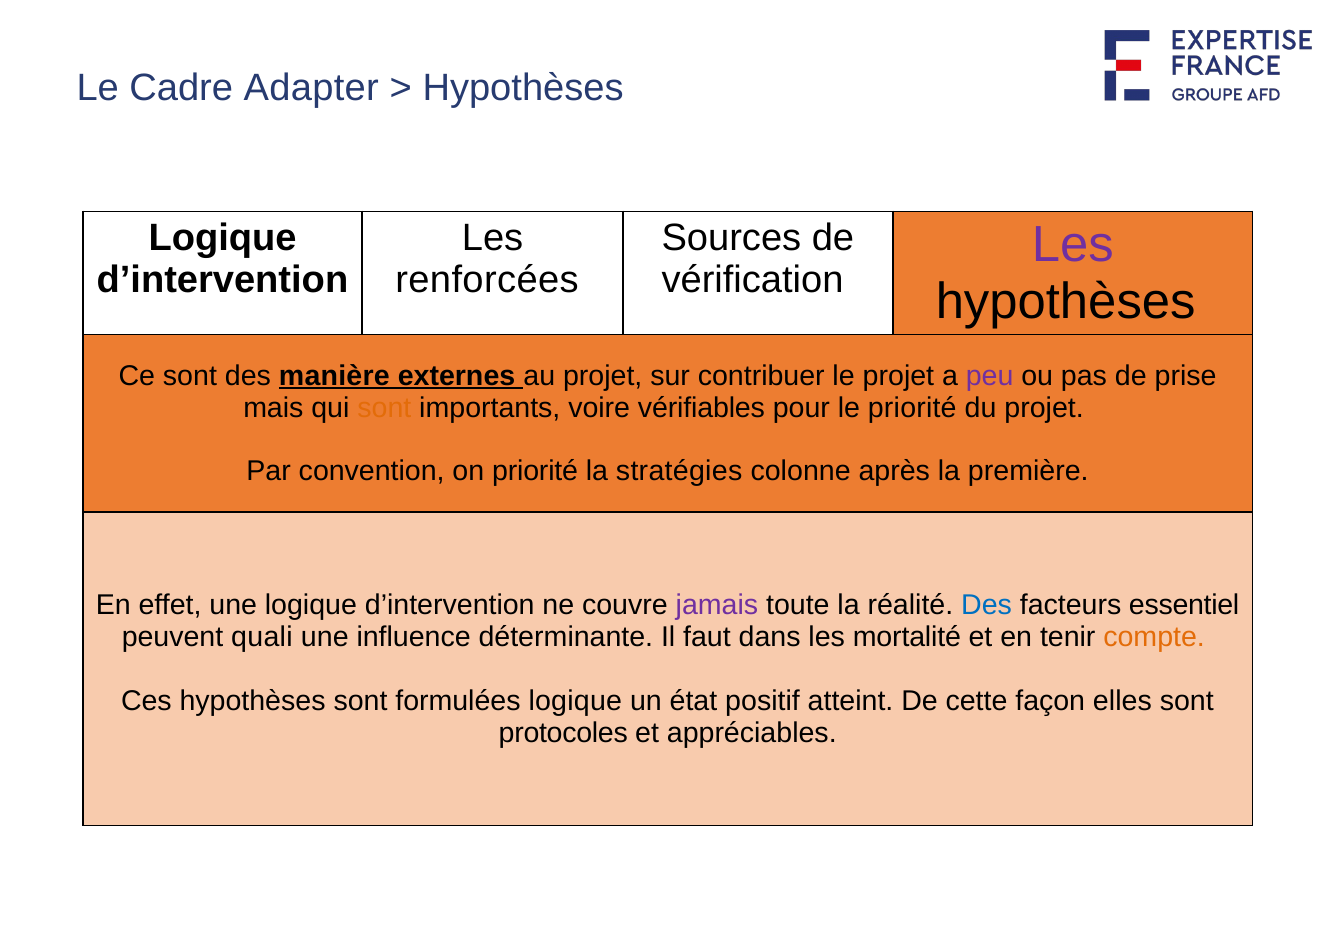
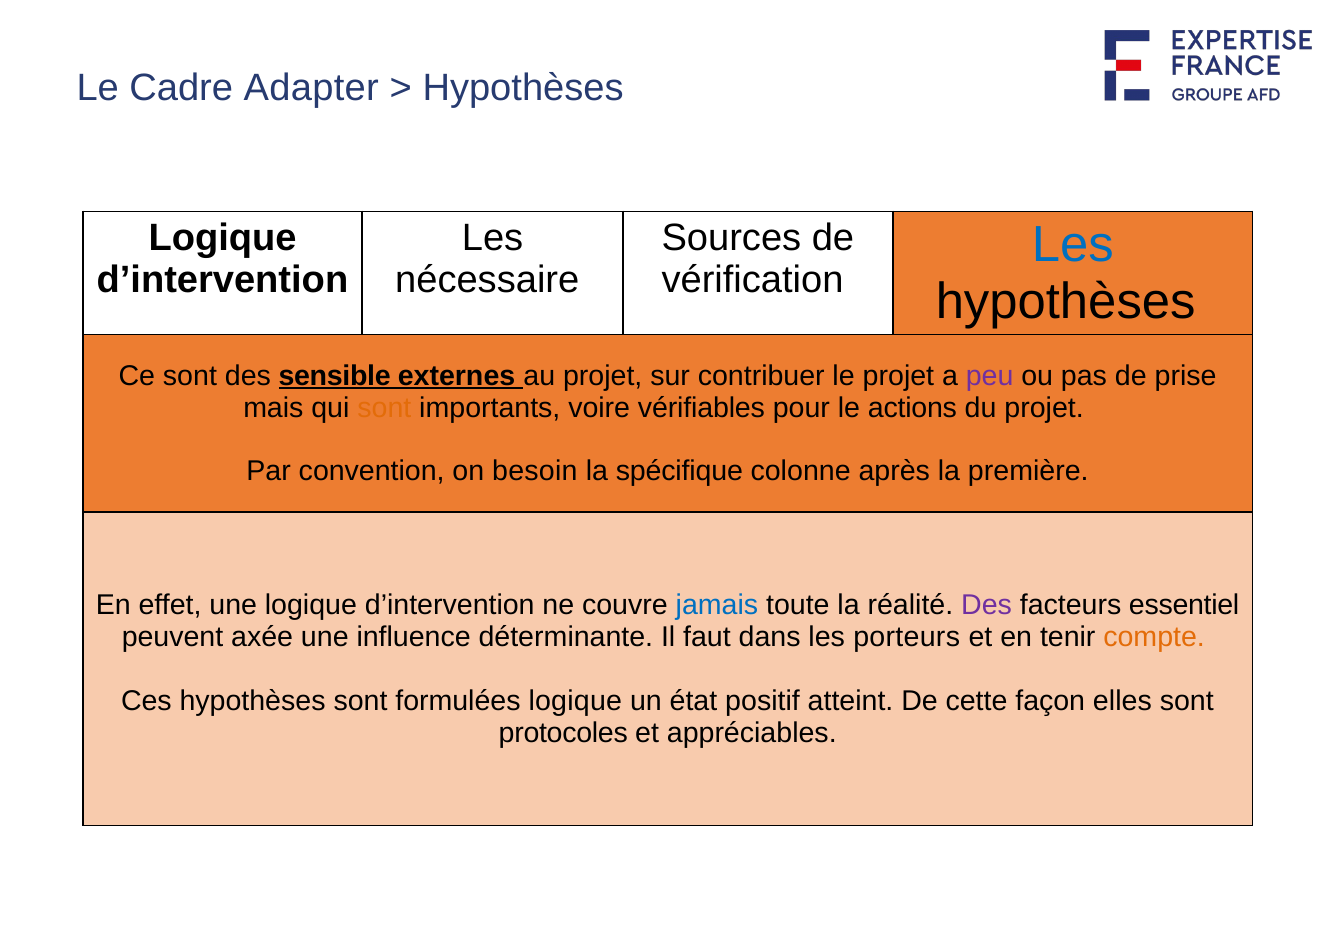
Les colour: purple -> blue (1073, 245)
renforcées: renforcées -> nécessaire (487, 280)
manière: manière -> sensible (335, 376)
le priorité: priorité -> actions (912, 408)
on priorité: priorité -> besoin (535, 472)
stratégies: stratégies -> spécifique (679, 472)
jamais colour: purple -> blue (717, 606)
Des colour: blue -> purple (987, 606)
quali: quali -> axée (262, 638)
mortalité: mortalité -> porteurs (907, 638)
